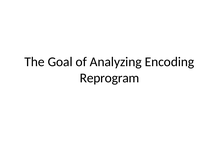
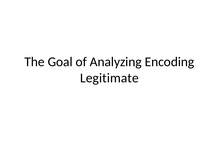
Reprogram: Reprogram -> Legitimate (109, 78)
